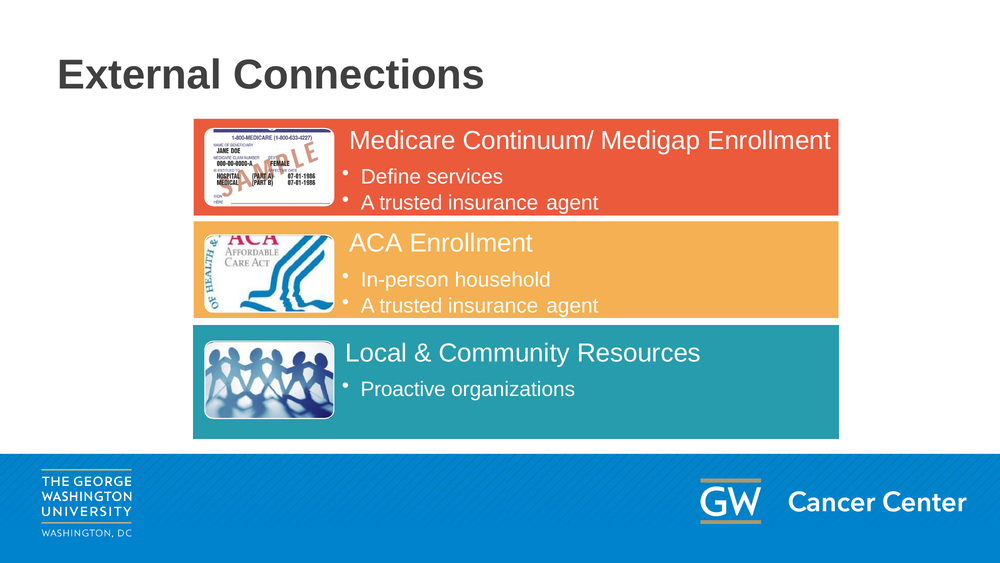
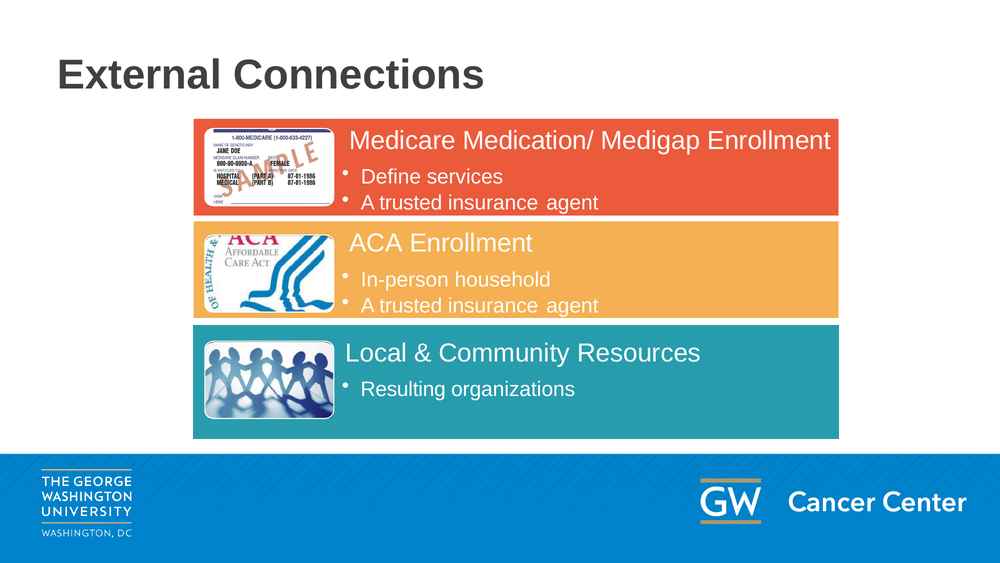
Continuum/: Continuum/ -> Medication/ (528, 140)
Proactive: Proactive -> Resulting (403, 389)
